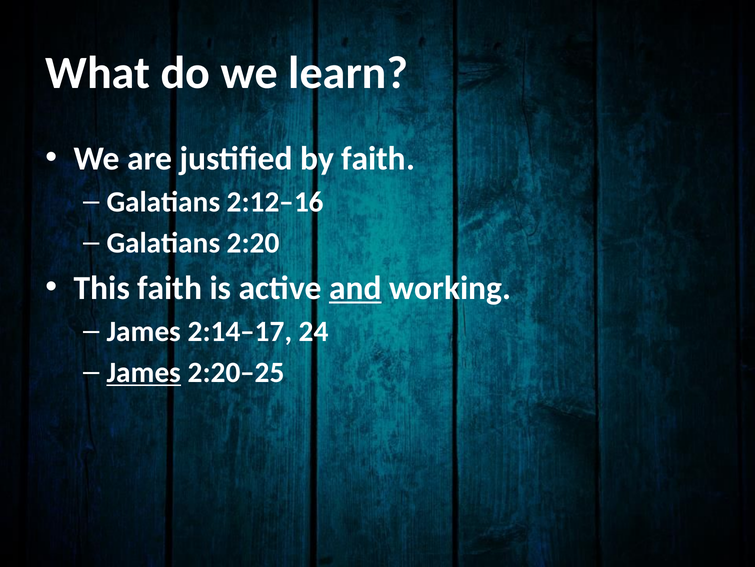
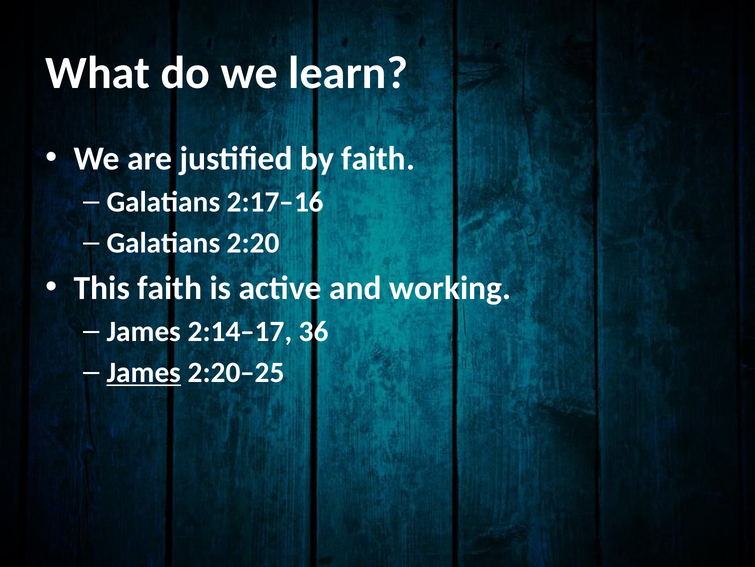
2:12–16: 2:12–16 -> 2:17–16 (275, 202)
and underline: present -> none (355, 288)
24: 24 -> 36 (314, 331)
